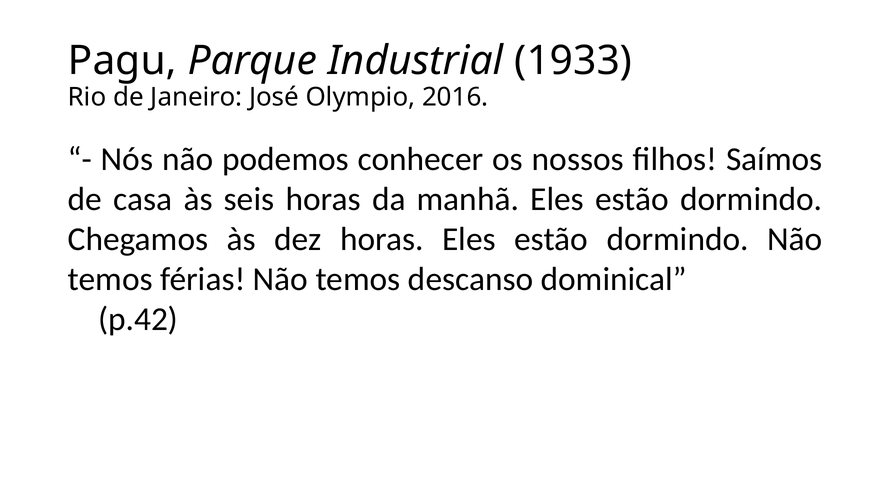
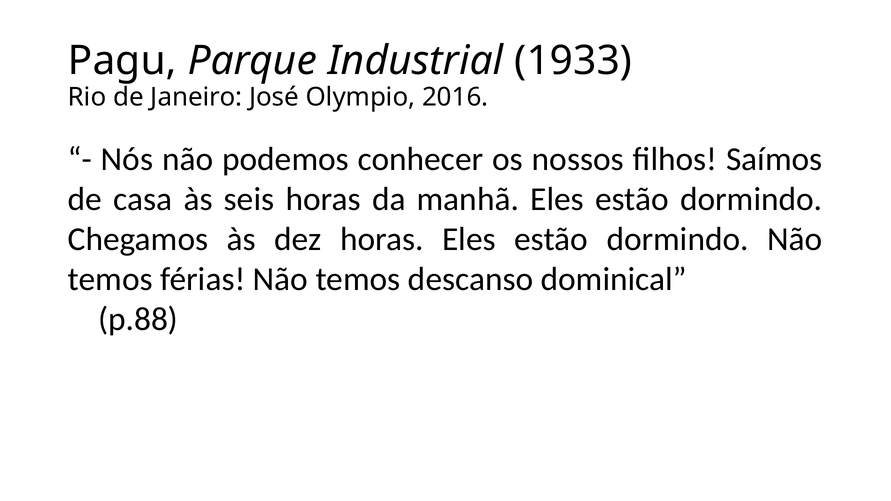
p.42: p.42 -> p.88 (138, 320)
